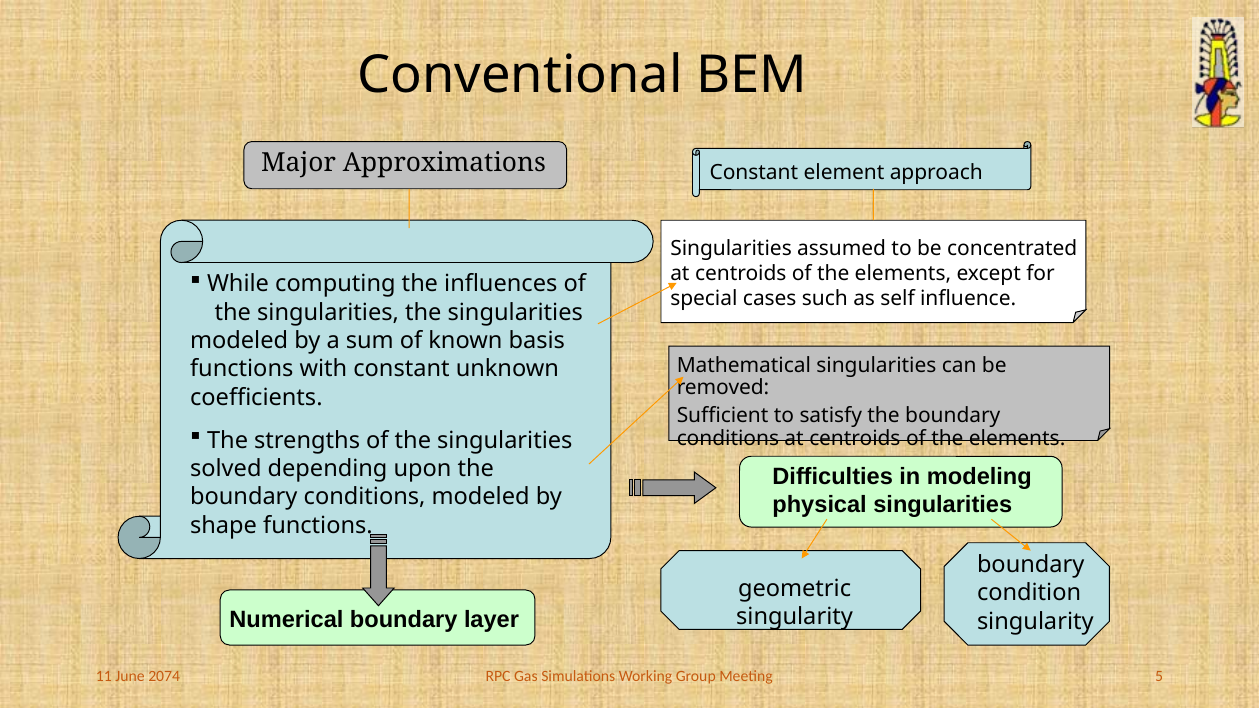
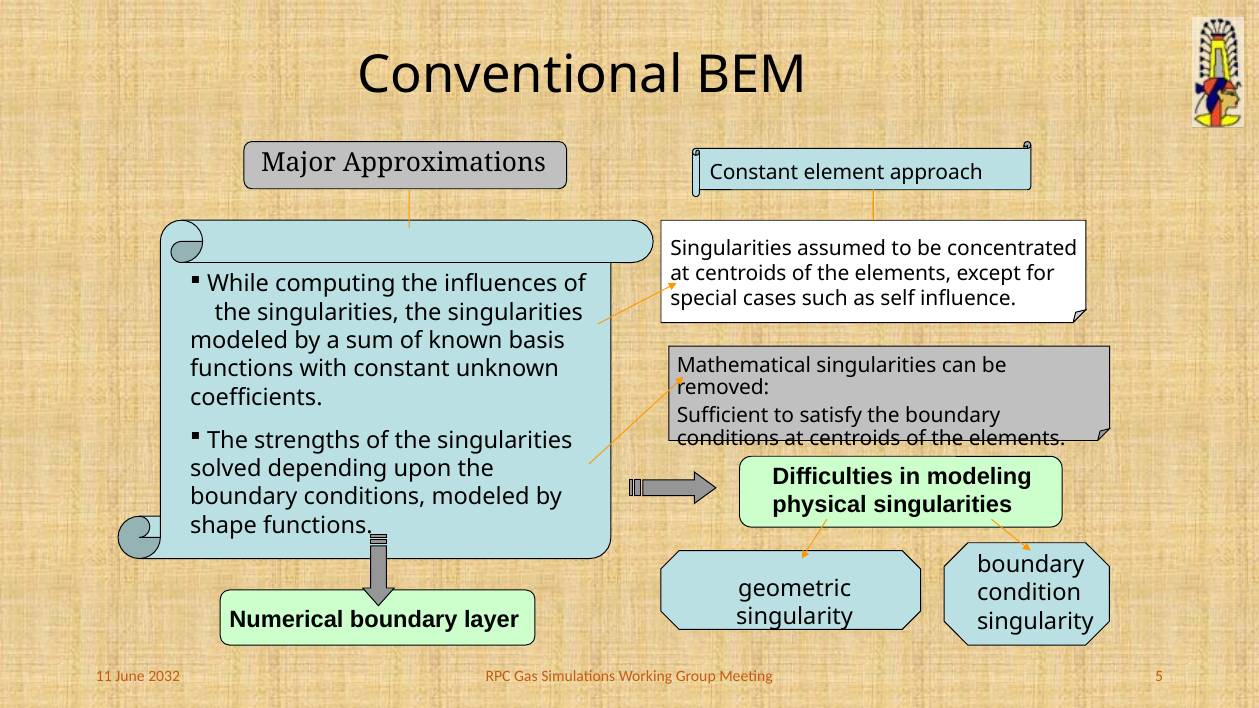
2074: 2074 -> 2032 (164, 676)
